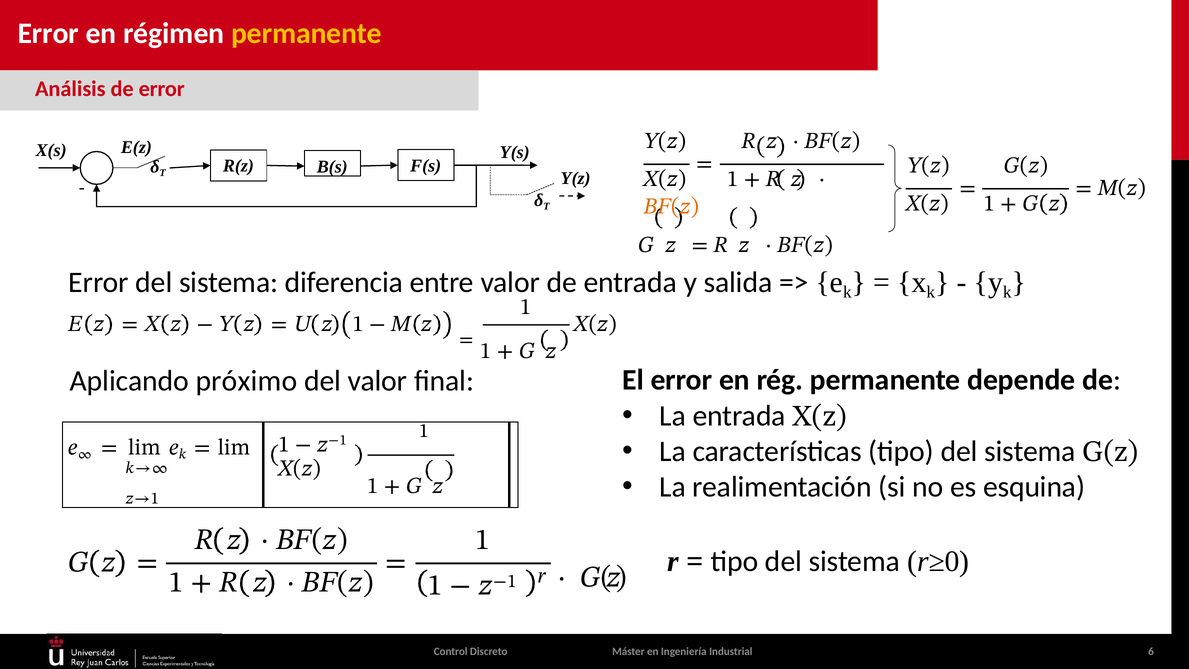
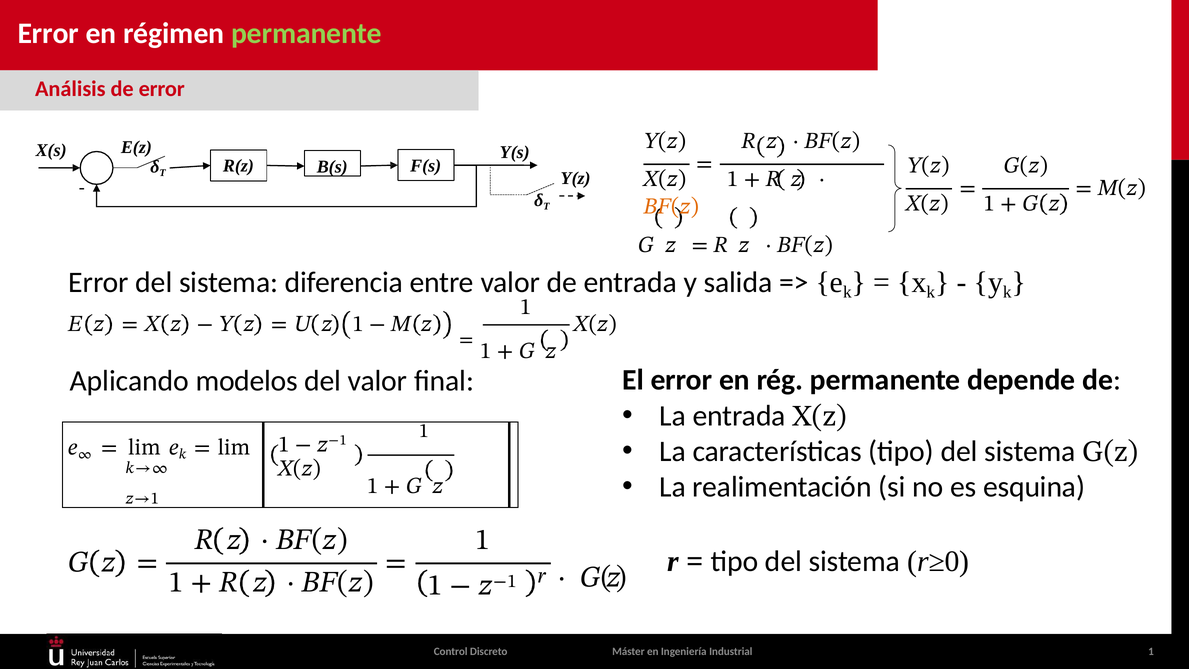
permanente colour: yellow -> light green (307, 34)
próximo: próximo -> modelos (247, 381)
Industrial 6: 6 -> 1 (1151, 651)
